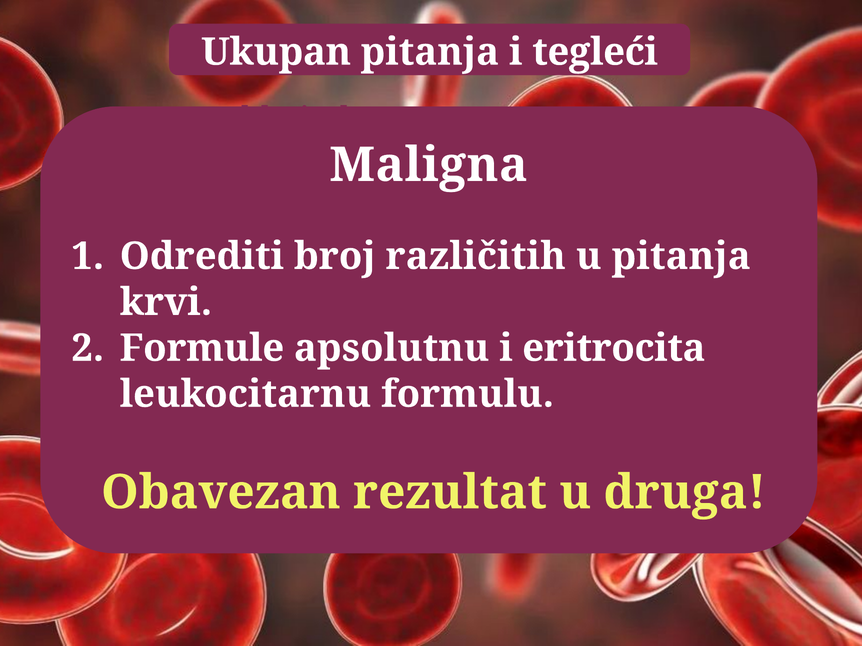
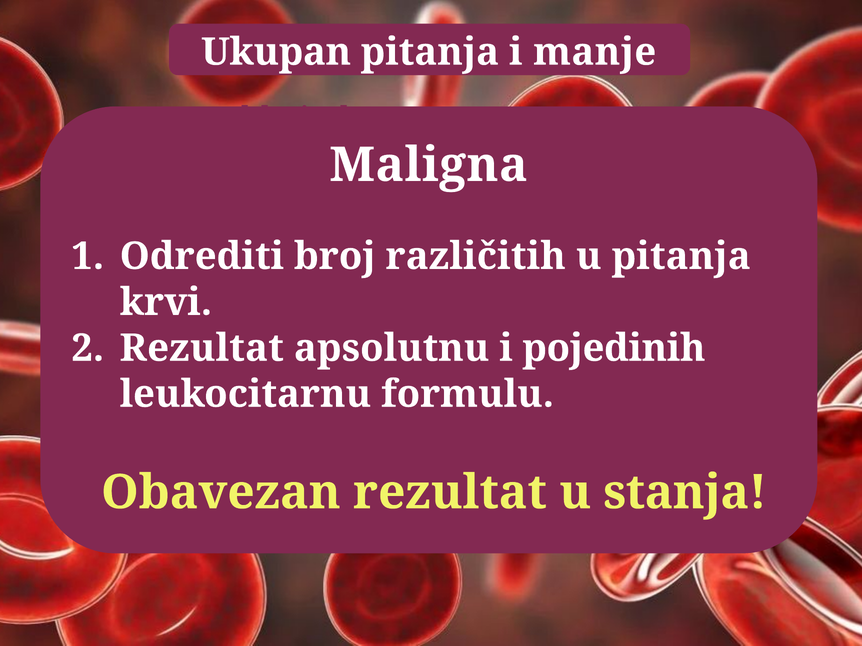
tegleći: tegleći -> manje (595, 52)
Formule: Formule -> Rezultat (202, 348)
eritrocita: eritrocita -> pojedinih (614, 348)
druga: druga -> stanja (685, 493)
